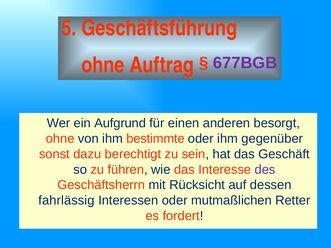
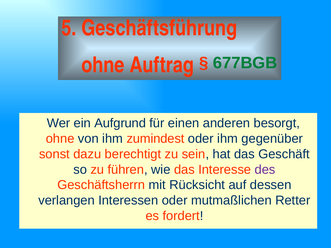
677BGB colour: purple -> green (245, 63)
bestimmte: bestimmte -> zumindest (156, 139)
fahrlässig: fahrlässig -> verlangen (67, 201)
